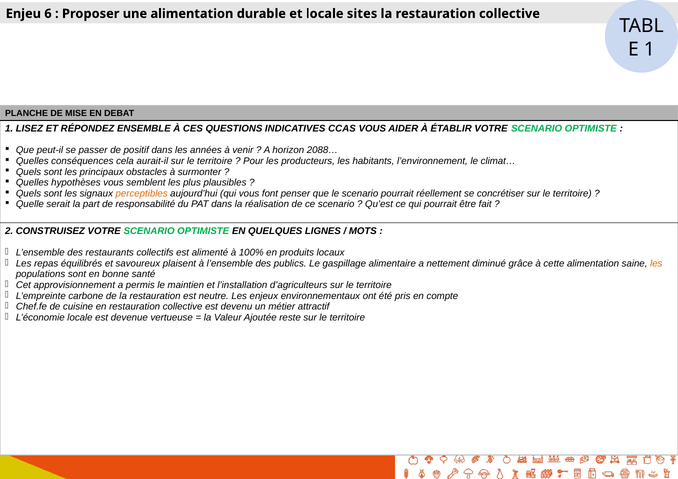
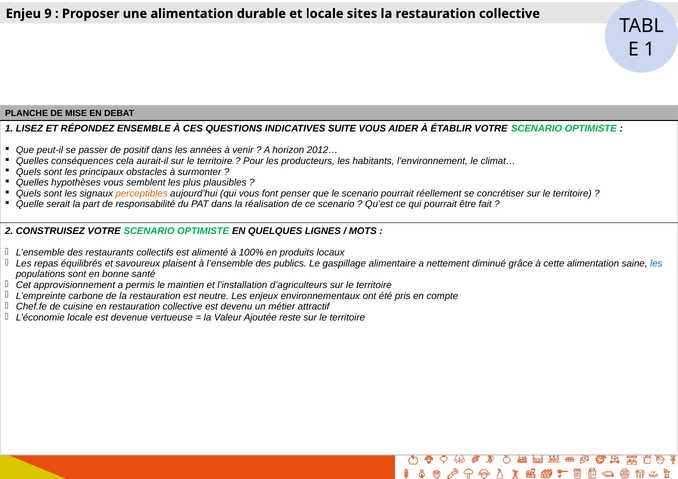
6: 6 -> 9 (48, 14)
CCAS: CCAS -> SUITE (342, 129)
2088…: 2088… -> 2012… (322, 150)
les colour: orange -> blue (656, 264)
